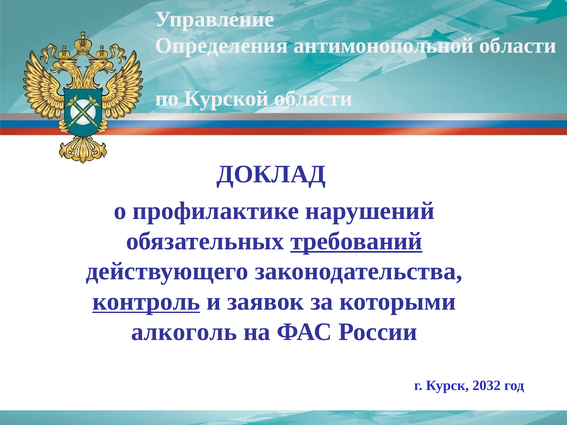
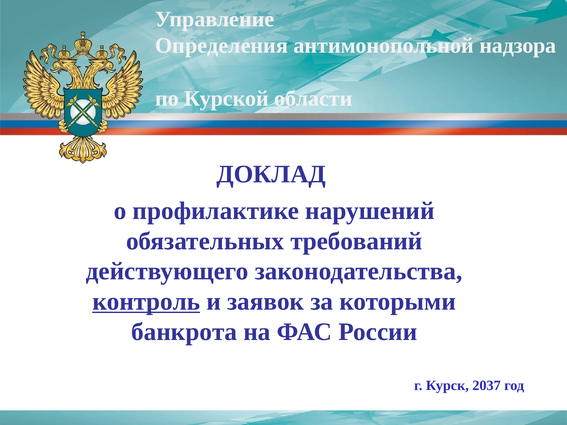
антимонопольной области: области -> надзора (518, 46)
требований underline: present -> none (356, 241)
алкоголь: алкоголь -> банкрота (184, 332)
2032: 2032 -> 2037 (487, 386)
